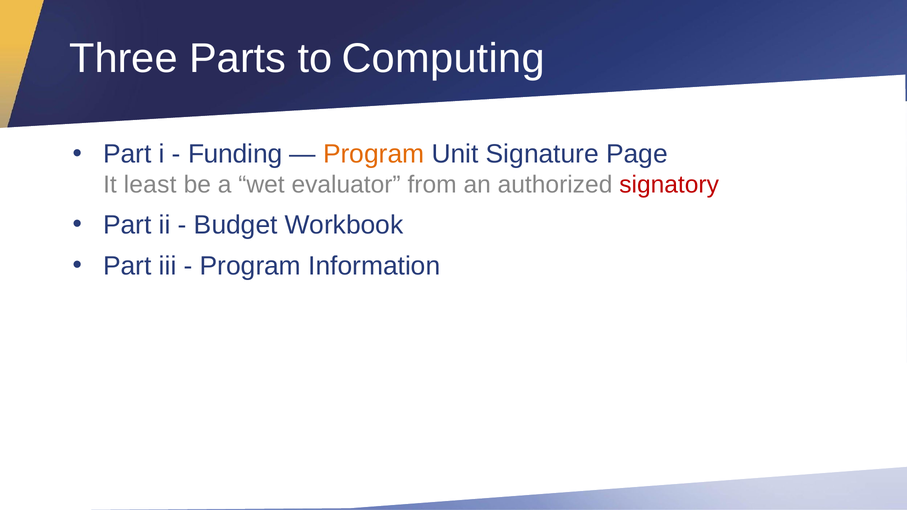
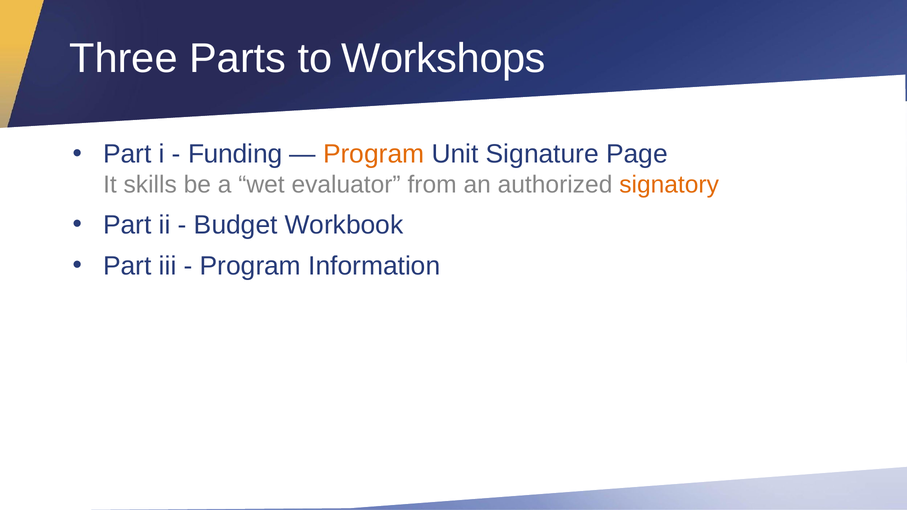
Computing: Computing -> Workshops (443, 59)
least: least -> skills (150, 185)
signatory colour: red -> orange (669, 185)
